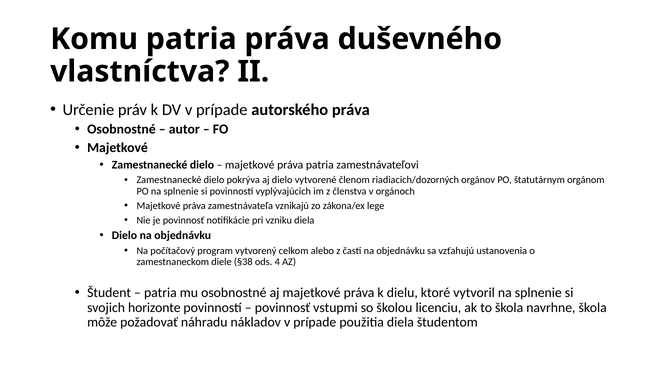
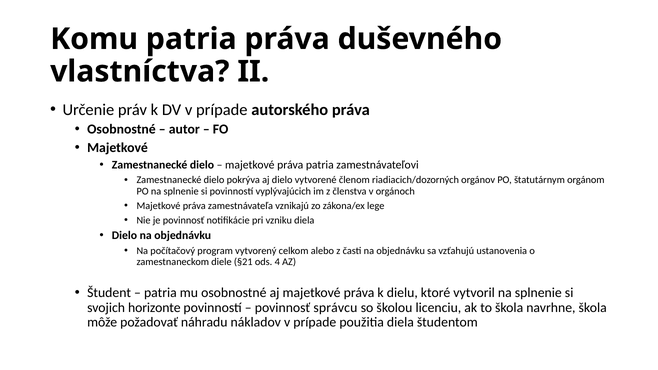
§38: §38 -> §21 (243, 262)
vstupmi: vstupmi -> správcu (335, 308)
